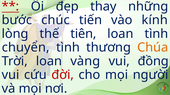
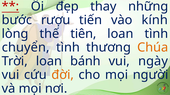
chúc: chúc -> rượu (56, 20)
vàng: vàng -> bánh (85, 62)
đồng: đồng -> ngày (153, 62)
đời colour: red -> orange (63, 75)
